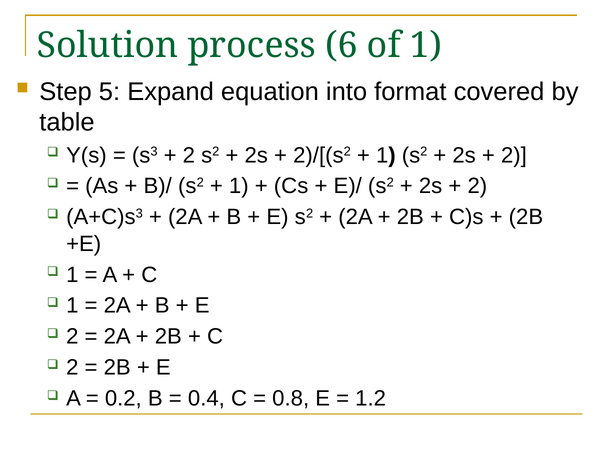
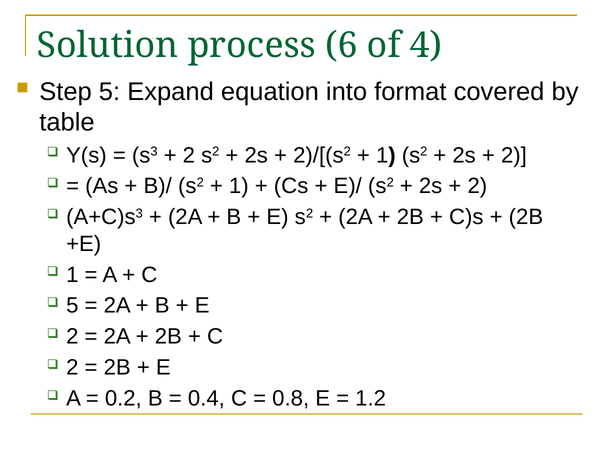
of 1: 1 -> 4 (426, 46)
1: 1 -> 5 (72, 306)
